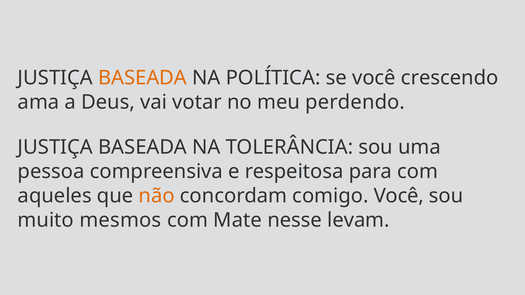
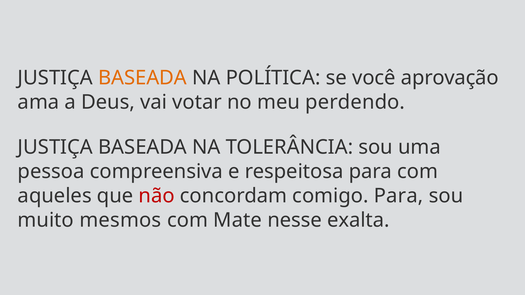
crescendo: crescendo -> aprovação (450, 78)
não colour: orange -> red (157, 196)
comigo Você: Você -> Para (399, 196)
levam: levam -> exalta (358, 220)
